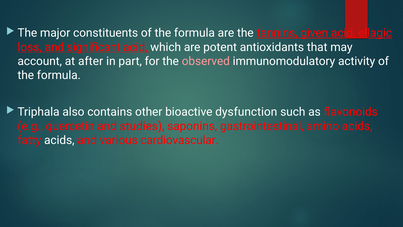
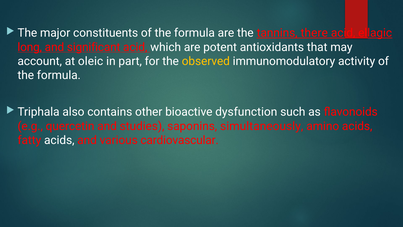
given: given -> there (314, 33)
loss: loss -> long (30, 47)
after: after -> oleic (91, 61)
observed colour: pink -> yellow (206, 61)
gastrointestinal: gastrointestinal -> simultaneously (262, 126)
